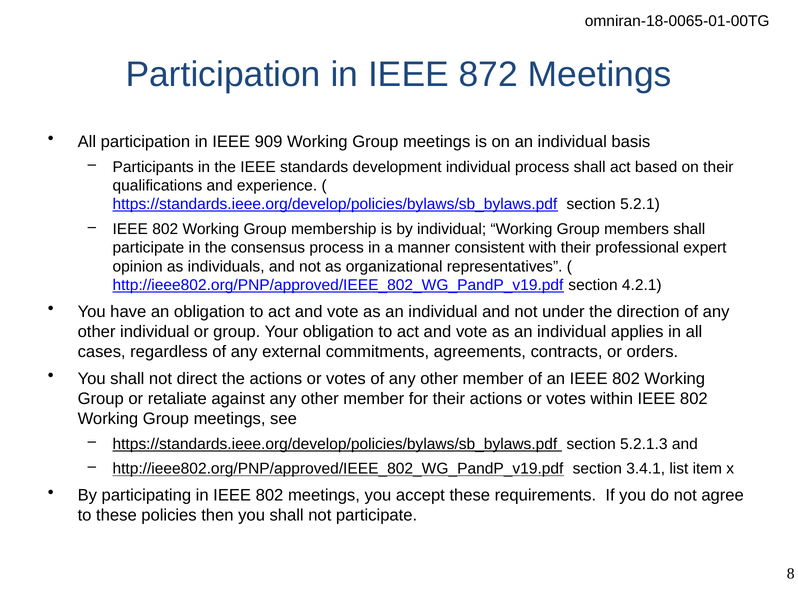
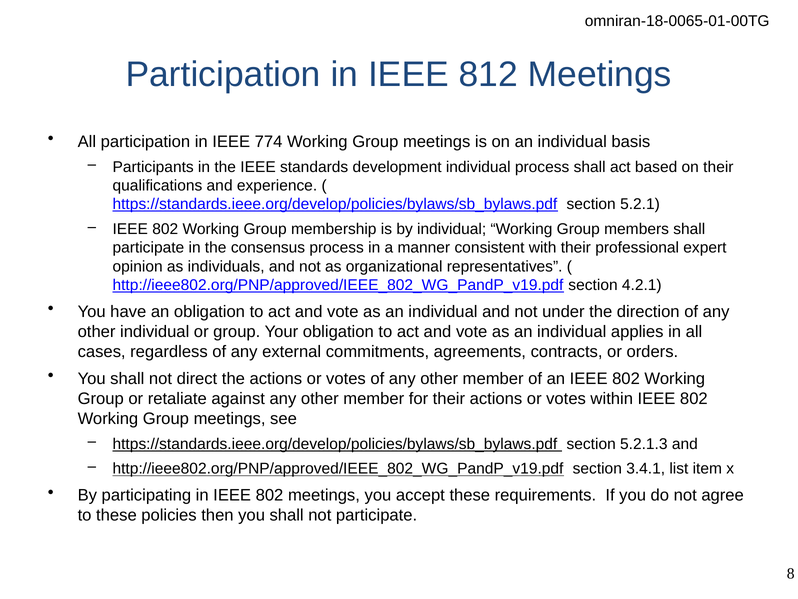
872: 872 -> 812 (488, 74)
909: 909 -> 774 (269, 141)
